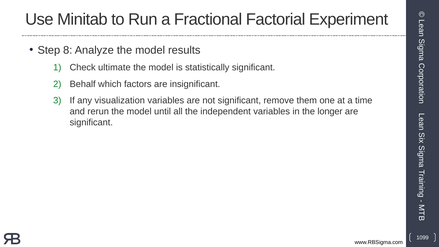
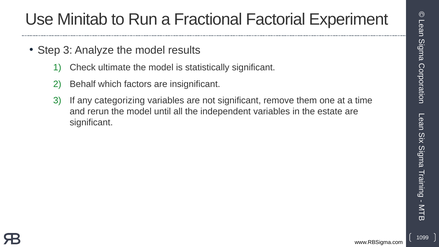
Step 8: 8 -> 3 (68, 50)
visualization: visualization -> categorizing (120, 101)
longer: longer -> estate (330, 112)
